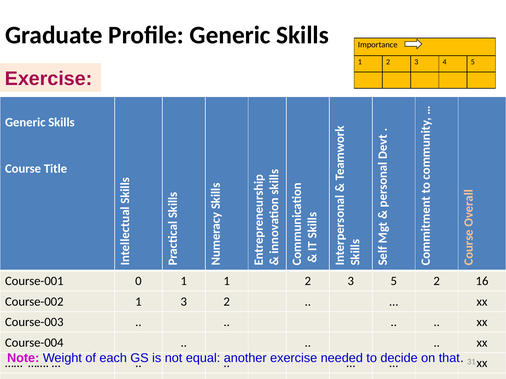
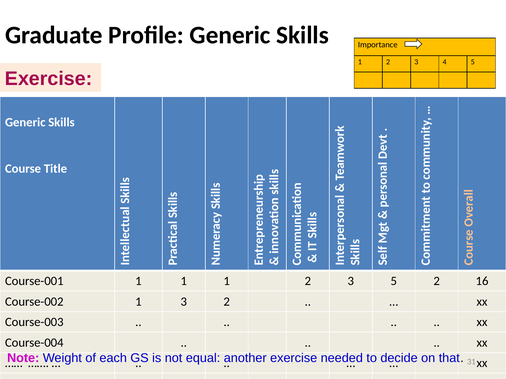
Course-001 0: 0 -> 1 (138, 281)
